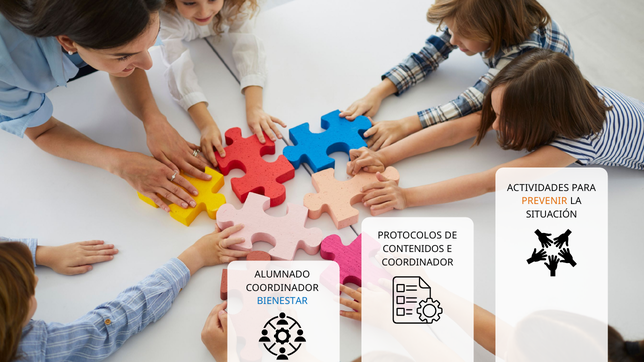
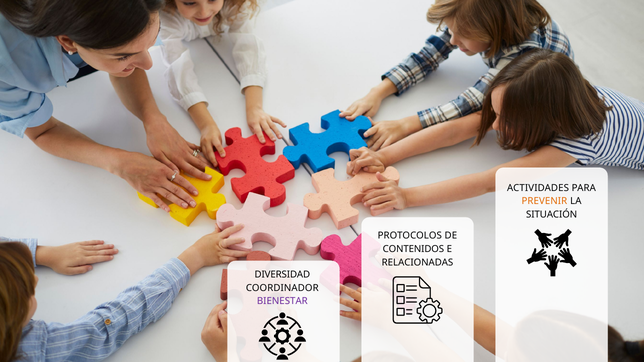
COORDINADOR: COORDINADOR -> RELACIONADAS (418, 263)
ALUMNADO: ALUMNADO -> DIVERSIDAD (282, 275)
BIENESTAR colour: blue -> purple (282, 301)
